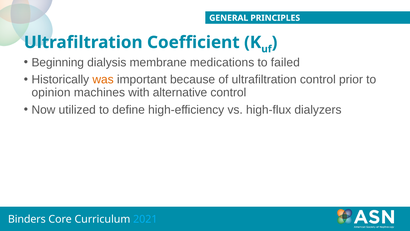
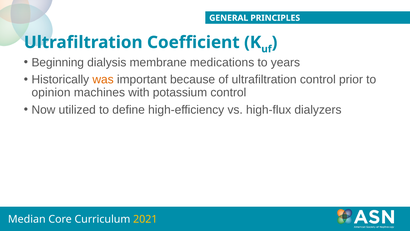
failed: failed -> years (285, 62)
alternative: alternative -> potassium (180, 92)
Binders: Binders -> Median (27, 219)
2021 colour: light blue -> yellow (145, 219)
